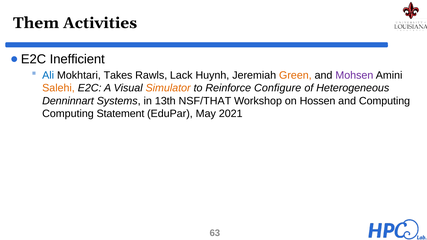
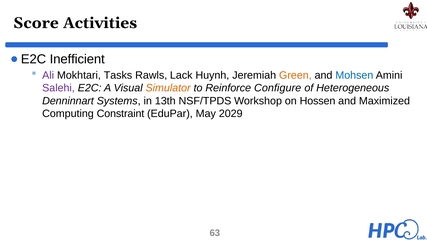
Them: Them -> Score (36, 23)
Ali colour: blue -> purple (48, 75)
Takes: Takes -> Tasks (118, 75)
Mohsen colour: purple -> blue (354, 75)
Salehi colour: orange -> purple (59, 88)
NSF/THAT: NSF/THAT -> NSF/TPDS (205, 101)
and Computing: Computing -> Maximized (384, 101)
Statement: Statement -> Constraint (121, 114)
2021: 2021 -> 2029 (231, 114)
